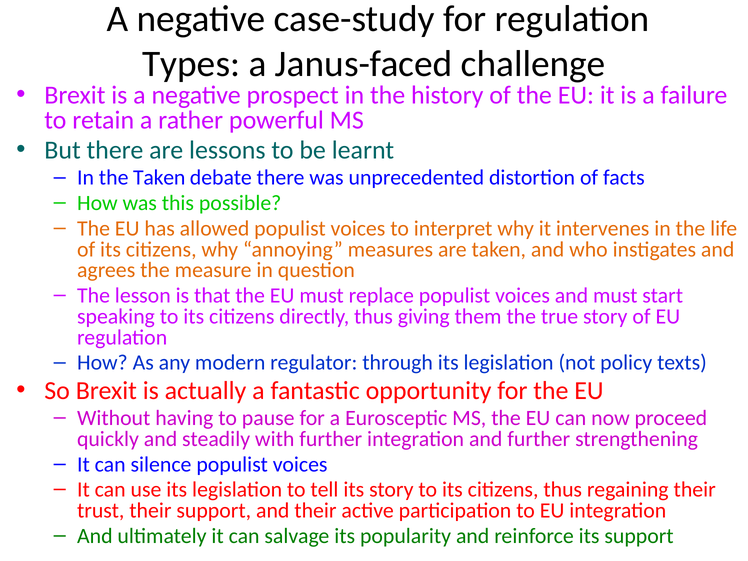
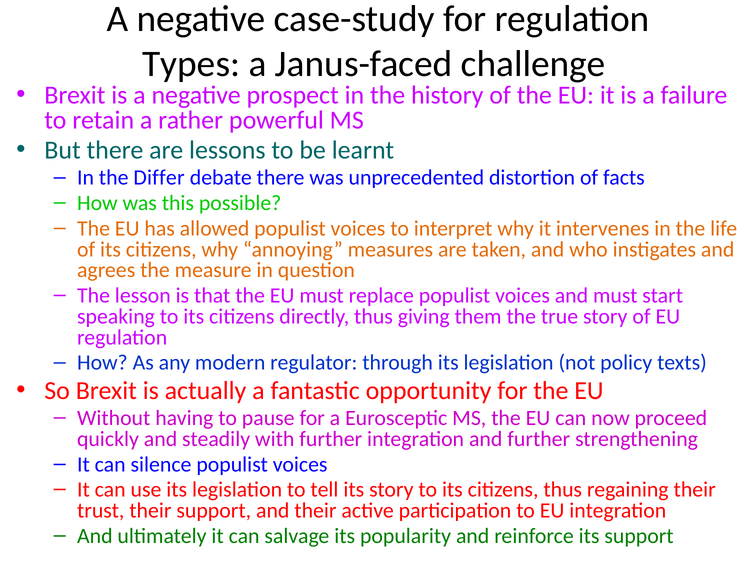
the Taken: Taken -> Differ (159, 178)
